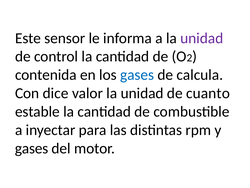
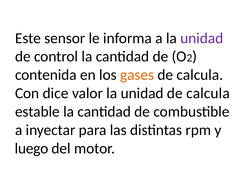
gases colour: blue -> orange (137, 75)
unidad de cuanto: cuanto -> calcula (208, 93)
gases: gases -> luego (32, 148)
